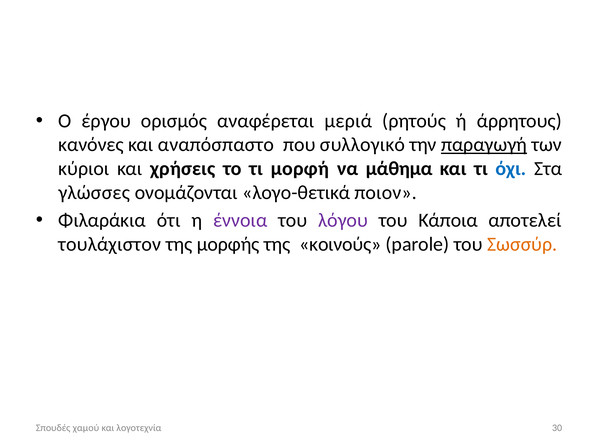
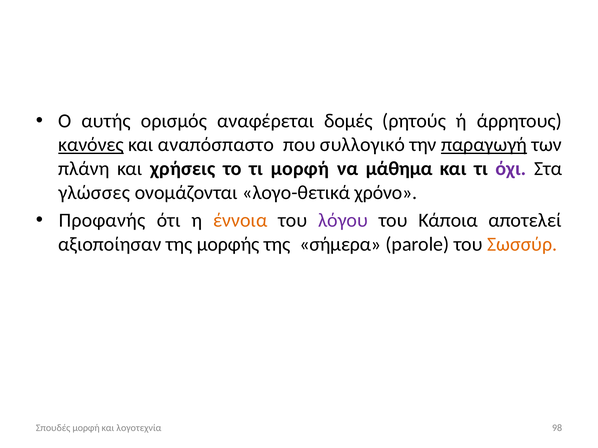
έργου: έργου -> αυτής (106, 121)
μεριά: μεριά -> δομές (348, 121)
κανόνες underline: none -> present (91, 145)
κύριοι: κύριοι -> πλάνη (84, 169)
όχι colour: blue -> purple (511, 169)
ποιον: ποιον -> χρόνο (386, 193)
Φιλαράκια: Φιλαράκια -> Προφανής (102, 221)
έννοια colour: purple -> orange (240, 221)
τουλάχιστον: τουλάχιστον -> αξιοποίησαν (110, 245)
κοινούς: κοινούς -> σήμερα (340, 245)
Σπουδές χαμού: χαμού -> μορφή (86, 428)
30: 30 -> 98 (557, 428)
